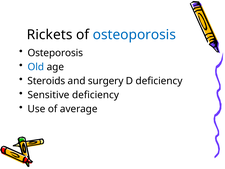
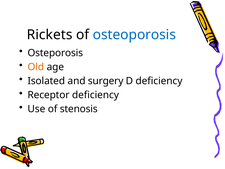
Old colour: blue -> orange (36, 67)
Steroids: Steroids -> Isolated (46, 81)
Sensitive: Sensitive -> Receptor (49, 95)
average: average -> stenosis (79, 109)
